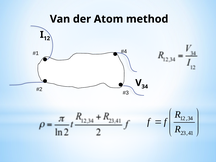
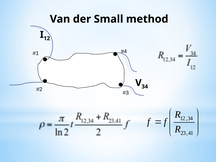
Atom: Atom -> Small (109, 19)
